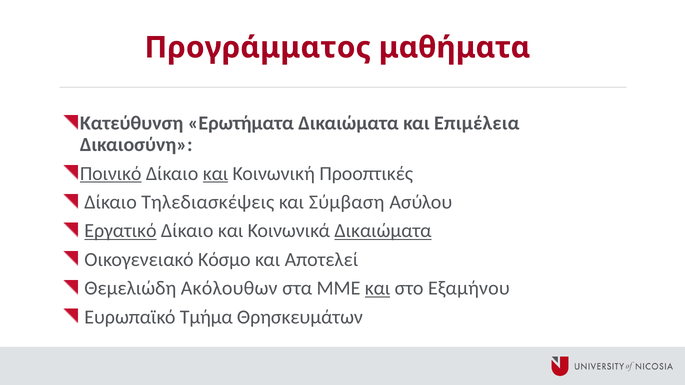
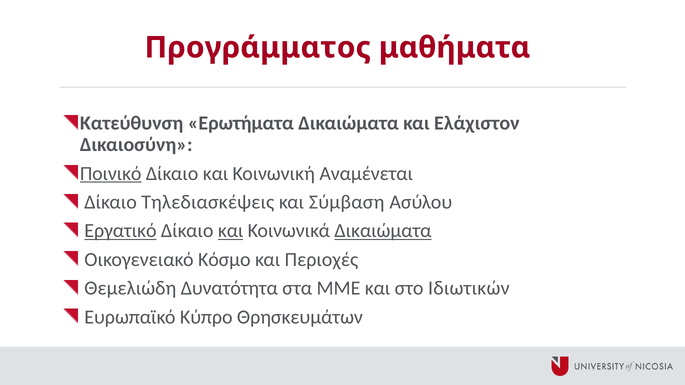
Επιμέλεια: Επιμέλεια -> Ελάχιστον (477, 123)
και underline: present -> none (216, 174)
Προοπτικές: Προοπτικές -> Αναμένεται (366, 174)
και underline: none -> present (231, 231)
Αποτελεί: Αποτελεί -> Περιοχές (321, 260)
Ακόλουθων: Ακόλουθων -> Δυνατότητα (229, 289)
και underline: present -> none (378, 289)
Εξαμήνου: Εξαμήνου -> Ιδιωτικών (469, 289)
Τμήμα: Τμήμα -> Κύπρο (206, 317)
